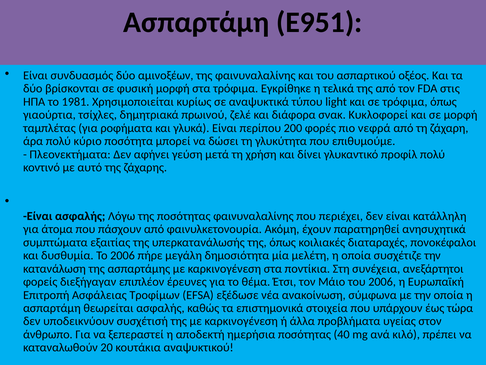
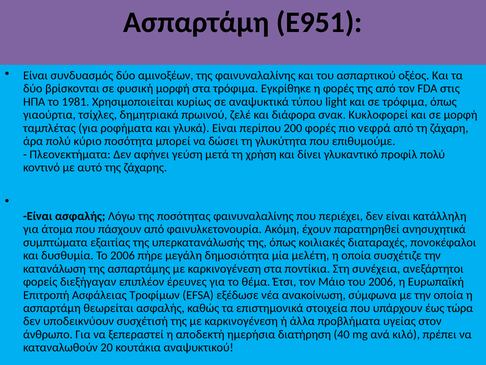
η τελικά: τελικά -> φορές (338, 89)
ημερήσια ποσότητας: ποσότητας -> διατήρηση (304, 334)
